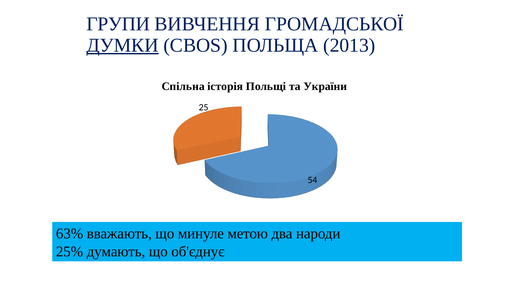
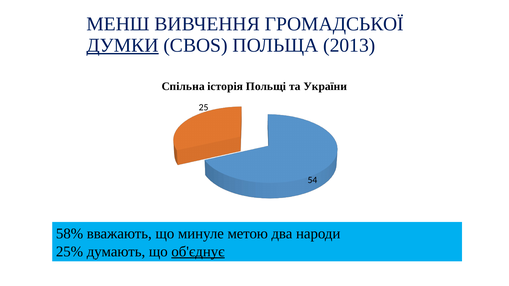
ГРУПИ: ГРУПИ -> МЕНШ (118, 24)
63%: 63% -> 58% (70, 234)
об'єднує underline: none -> present (198, 252)
